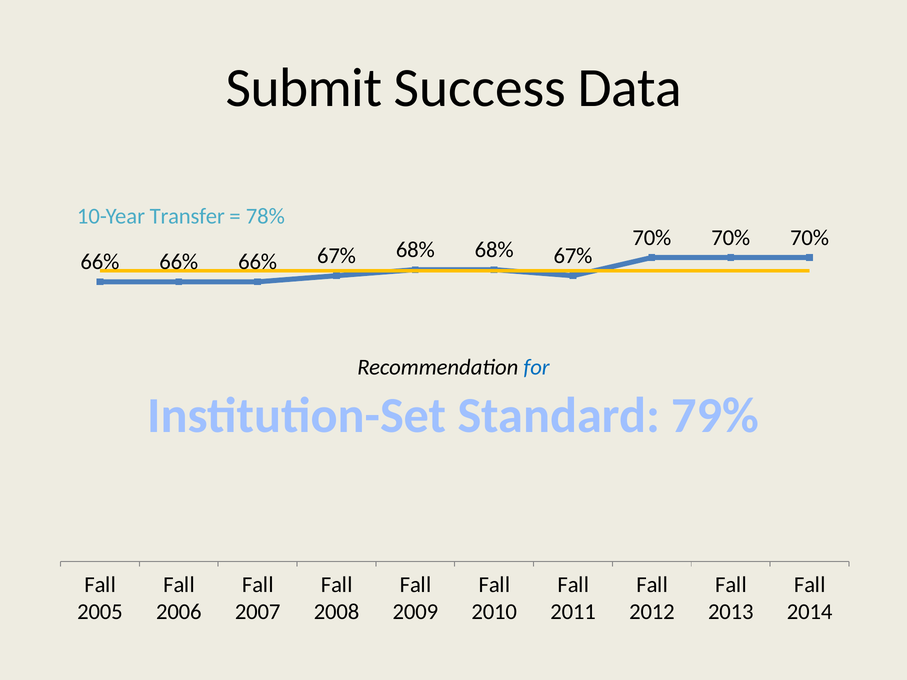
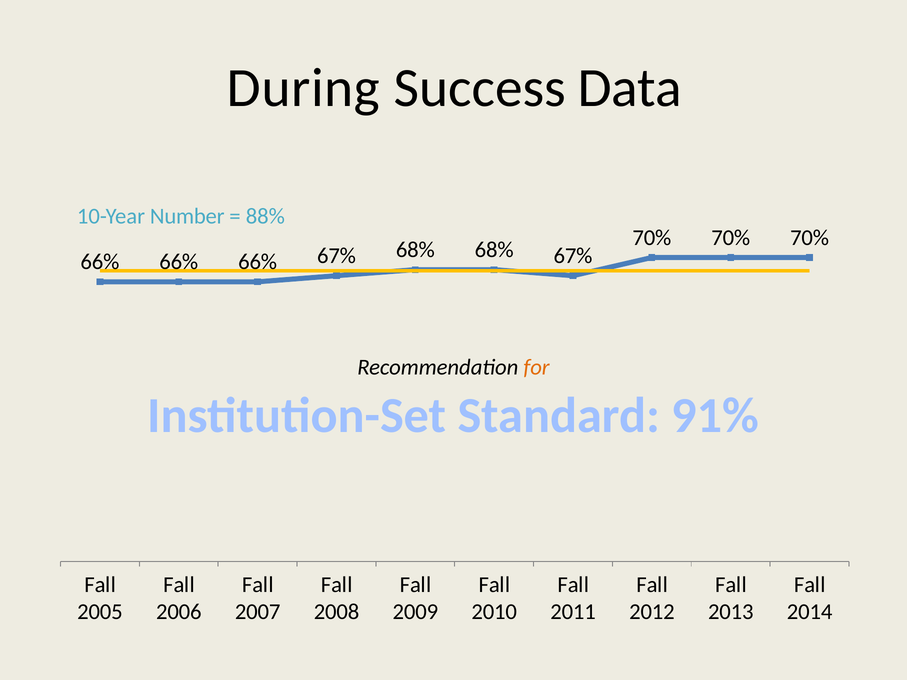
Submit: Submit -> During (303, 88)
Transfer: Transfer -> Number (187, 216)
78%: 78% -> 88% (265, 216)
for colour: blue -> orange (537, 367)
79%: 79% -> 91% (715, 416)
